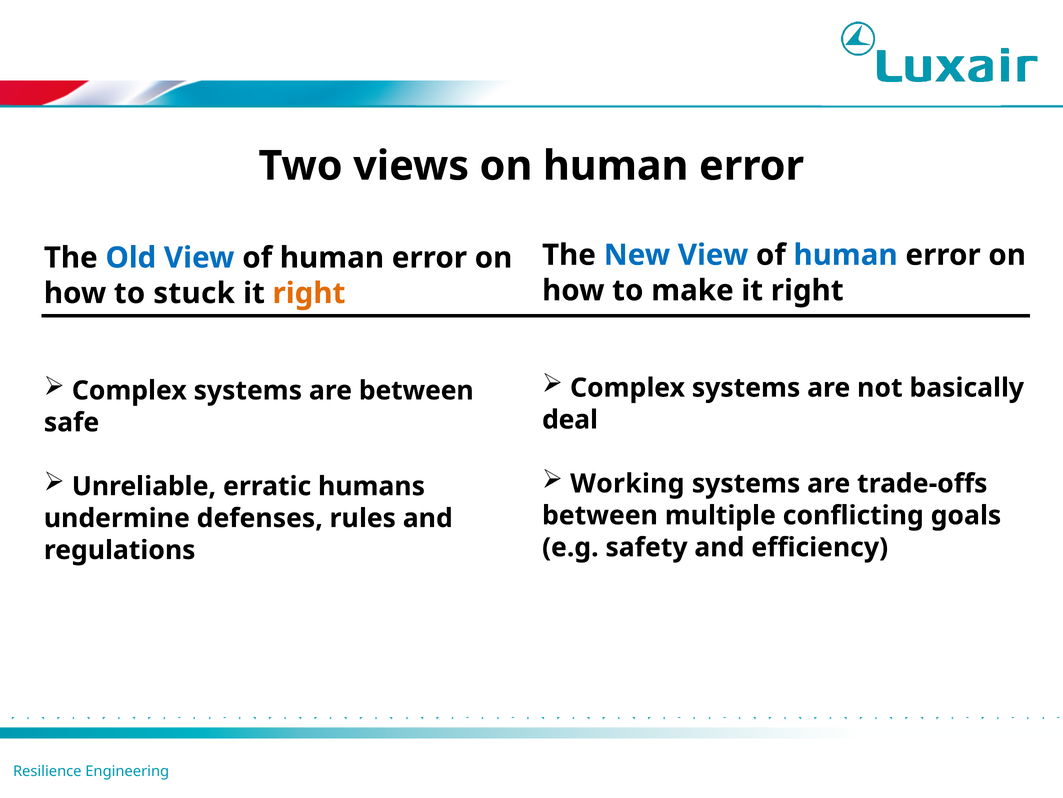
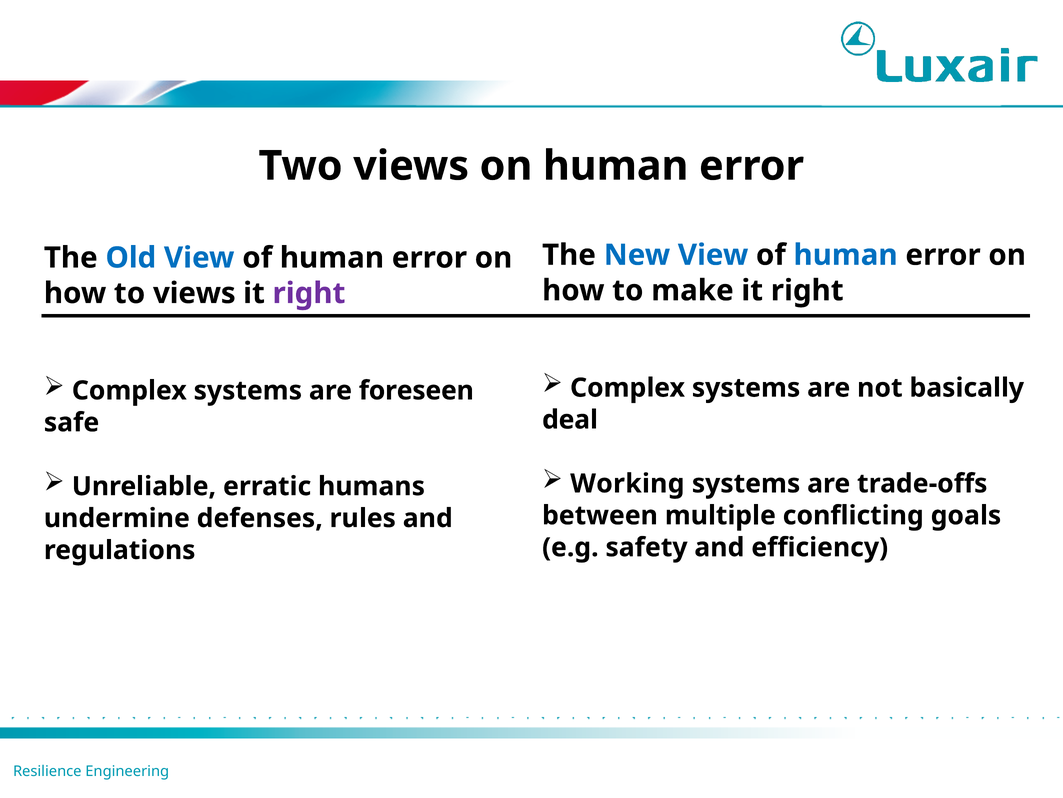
to stuck: stuck -> views (194, 293)
right colour: orange -> purple (309, 293)
are between: between -> foreseen (416, 390)
